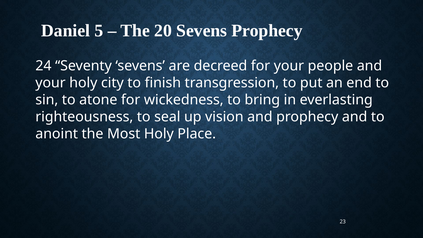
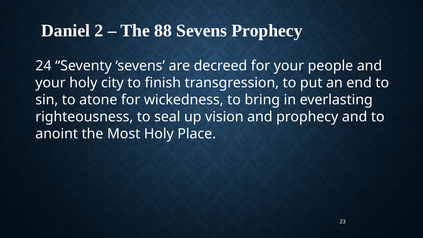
5: 5 -> 2 (99, 31)
20: 20 -> 88 (163, 31)
